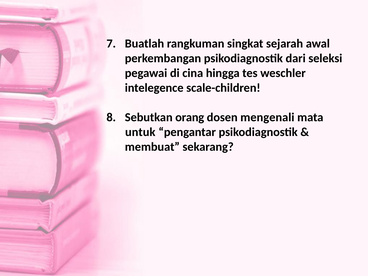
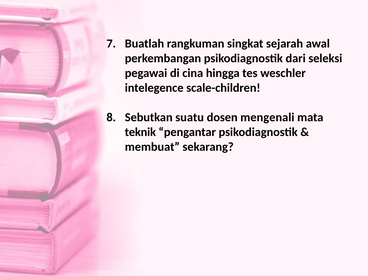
orang: orang -> suatu (190, 117)
untuk: untuk -> teknik (140, 132)
